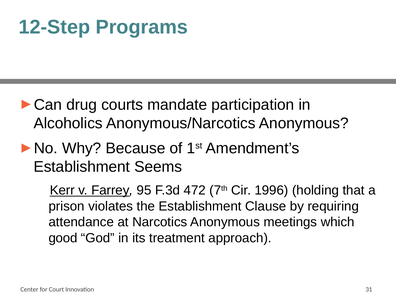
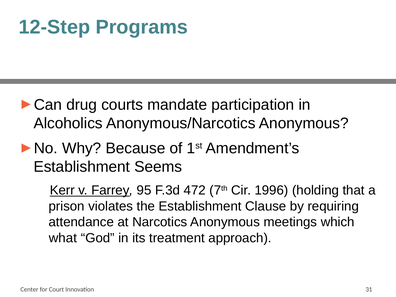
good: good -> what (63, 238)
